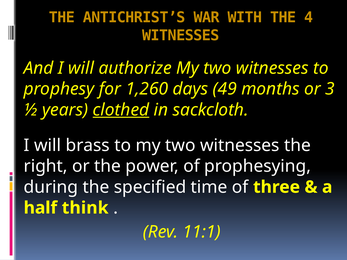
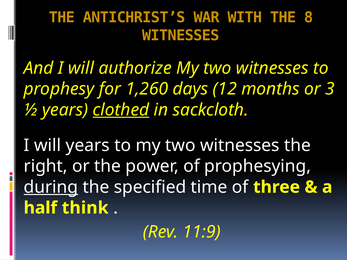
4: 4 -> 8 (309, 18)
49: 49 -> 12 (225, 89)
will brass: brass -> years (88, 146)
during underline: none -> present (51, 187)
11:1: 11:1 -> 11:9 (202, 232)
